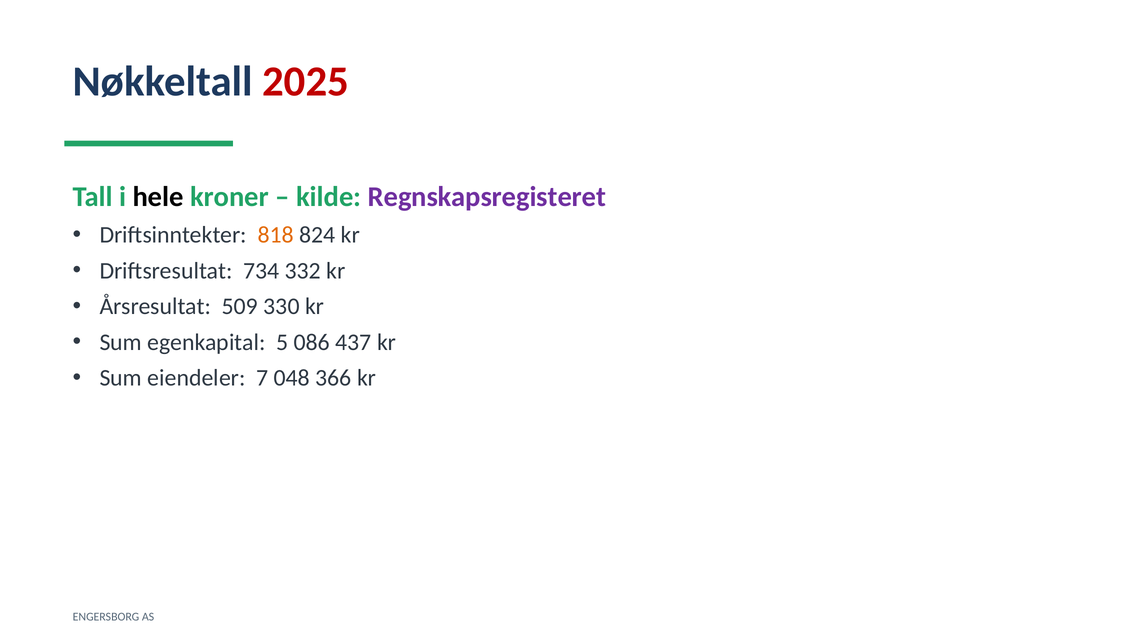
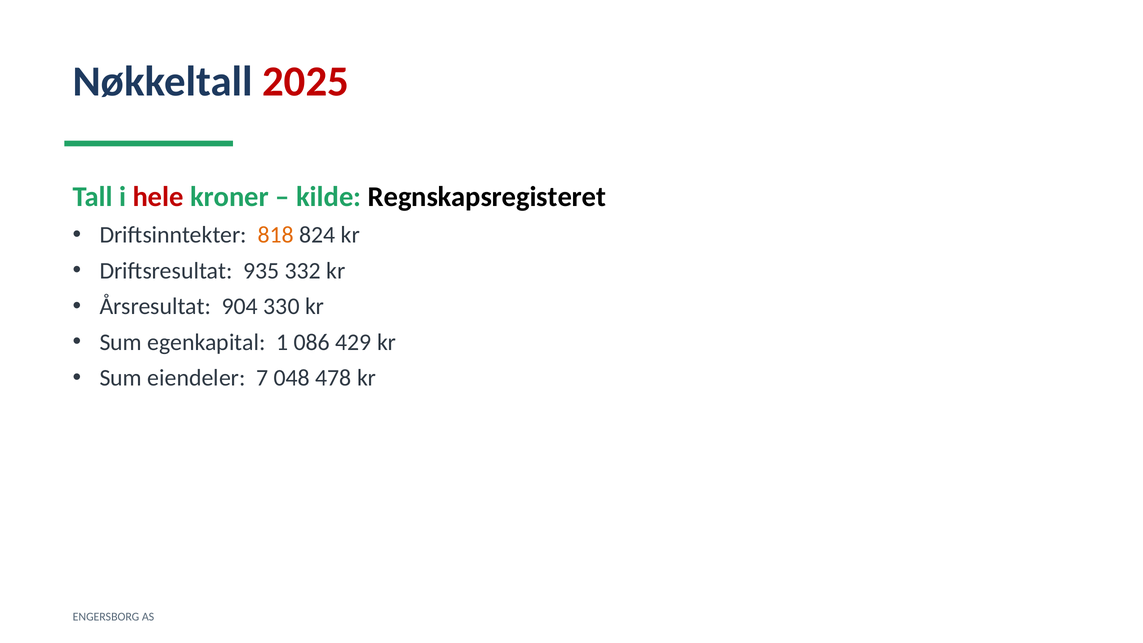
hele colour: black -> red (158, 197)
Regnskapsregisteret colour: purple -> black (487, 197)
734: 734 -> 935 (261, 271)
509: 509 -> 904 (240, 307)
5: 5 -> 1 (282, 342)
437: 437 -> 429 (353, 342)
366: 366 -> 478 (333, 378)
